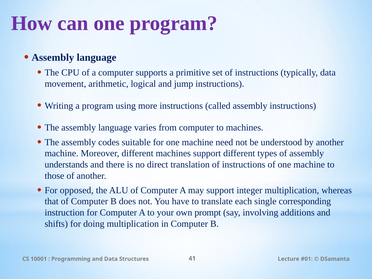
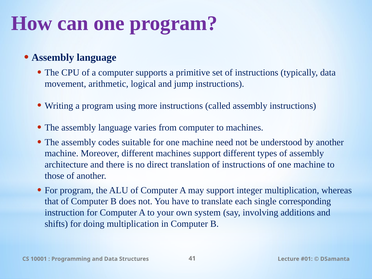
understands: understands -> architecture (66, 165)
For opposed: opposed -> program (77, 190)
prompt: prompt -> system (208, 213)
